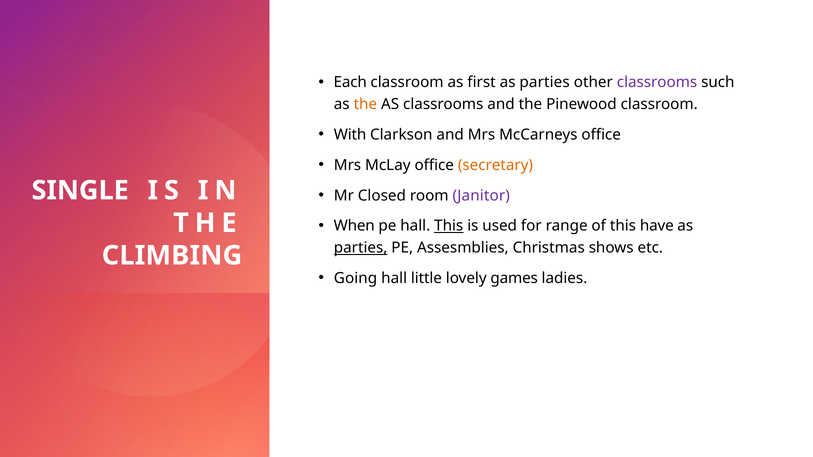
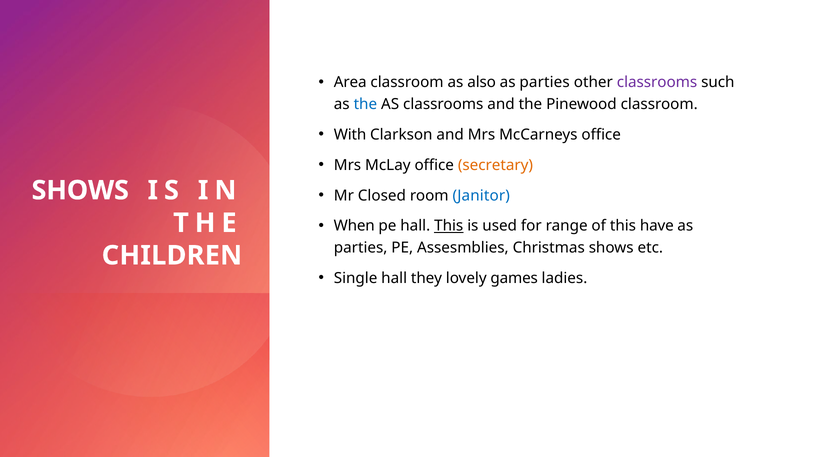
Each: Each -> Area (350, 82)
first: first -> also (482, 82)
the colour: orange -> blue (365, 104)
SINGLE: SINGLE -> SHOWS (80, 191)
Janitor colour: purple -> blue (481, 196)
parties underline: present -> none (361, 248)
CLIMBING: CLIMBING -> CHILDREN (172, 256)
Going: Going -> Single (356, 278)
little: little -> they (426, 278)
